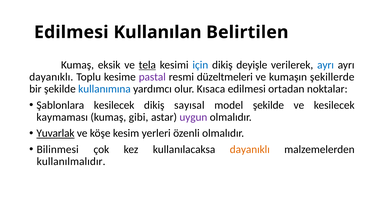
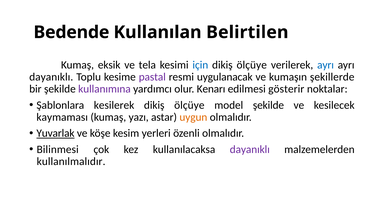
Edilmesi: Edilmesi -> Bedende (71, 32)
tela underline: present -> none (147, 65)
deyişle: deyişle -> ölçüye (252, 65)
düzeltmeleri: düzeltmeleri -> uygulanacak (225, 77)
kullanımına colour: blue -> purple (104, 89)
Kısaca: Kısaca -> Kenarı (211, 89)
ortadan: ortadan -> gösterir (286, 89)
Şablonlara kesilecek: kesilecek -> kesilerek (114, 105)
sayısal: sayısal -> ölçüye (189, 105)
gibi: gibi -> yazı (139, 117)
uygun colour: purple -> orange (193, 117)
dayanıklı colour: orange -> purple (250, 149)
